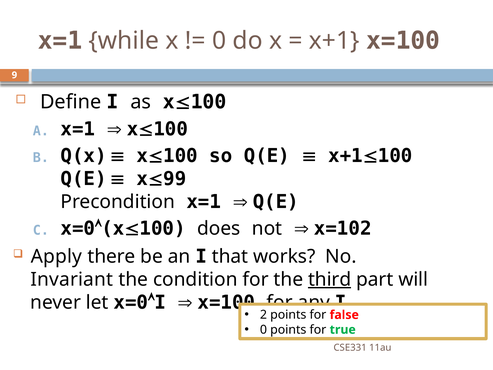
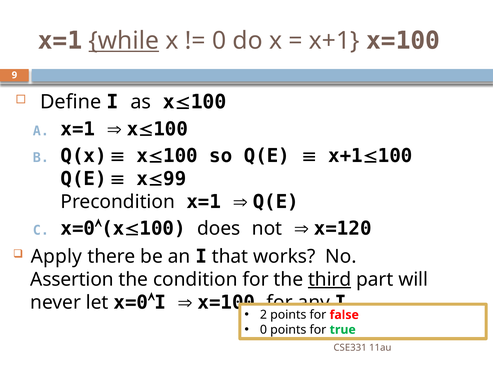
while underline: none -> present (124, 41)
x=102: x=102 -> x=120 (343, 229)
Invariant: Invariant -> Assertion (72, 279)
